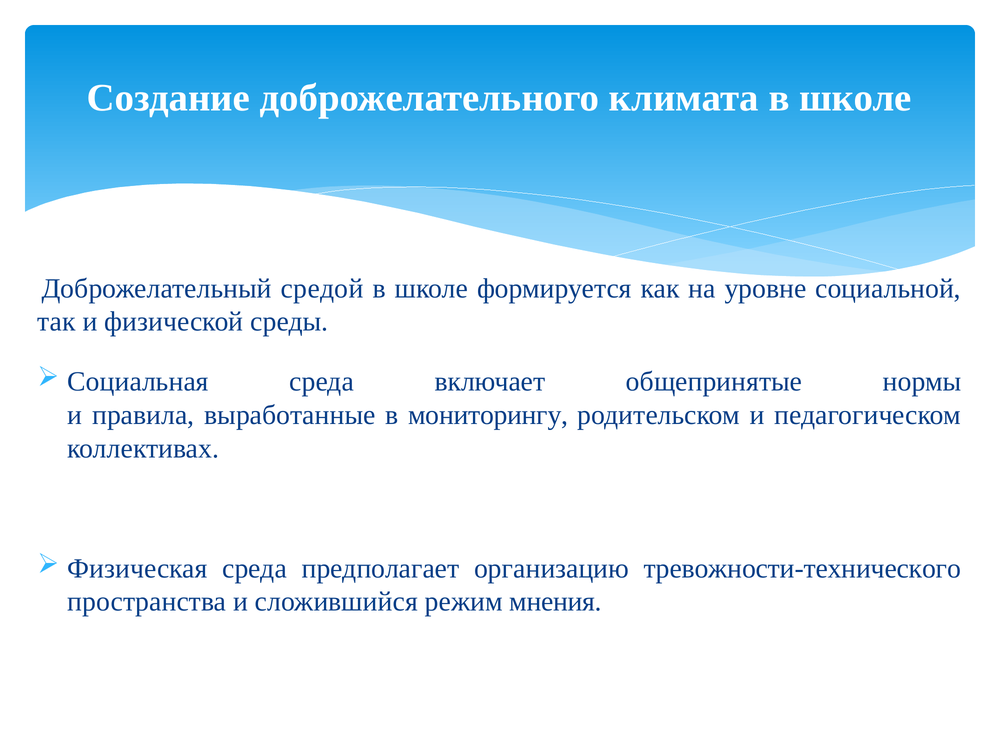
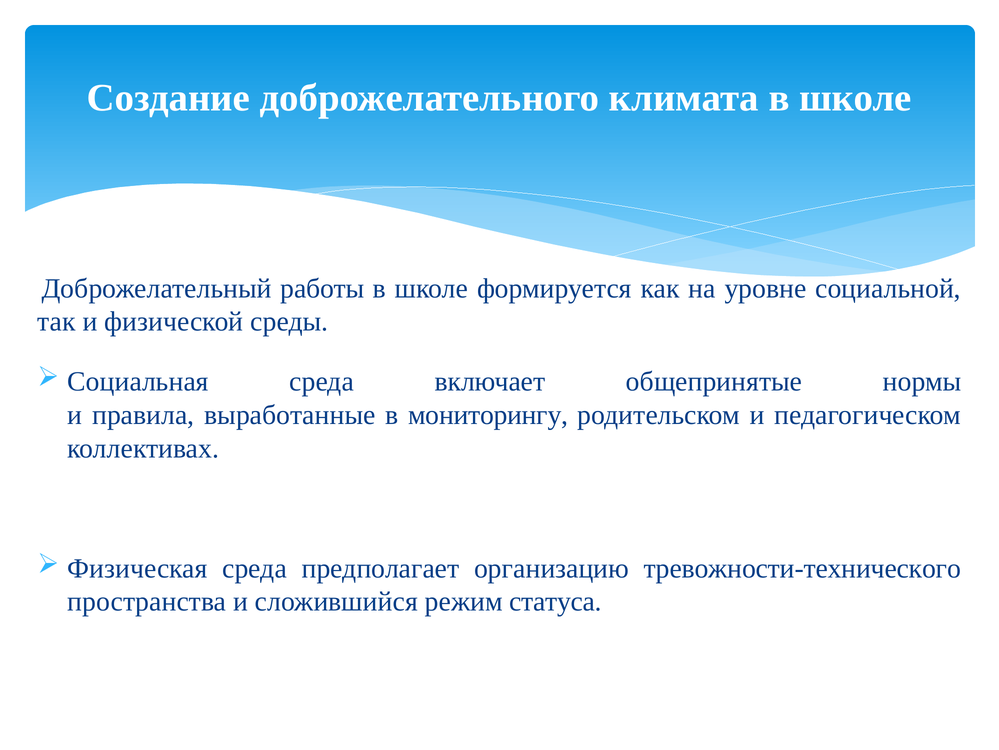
средой: средой -> работы (322, 288)
мнения: мнения -> статуса (556, 601)
